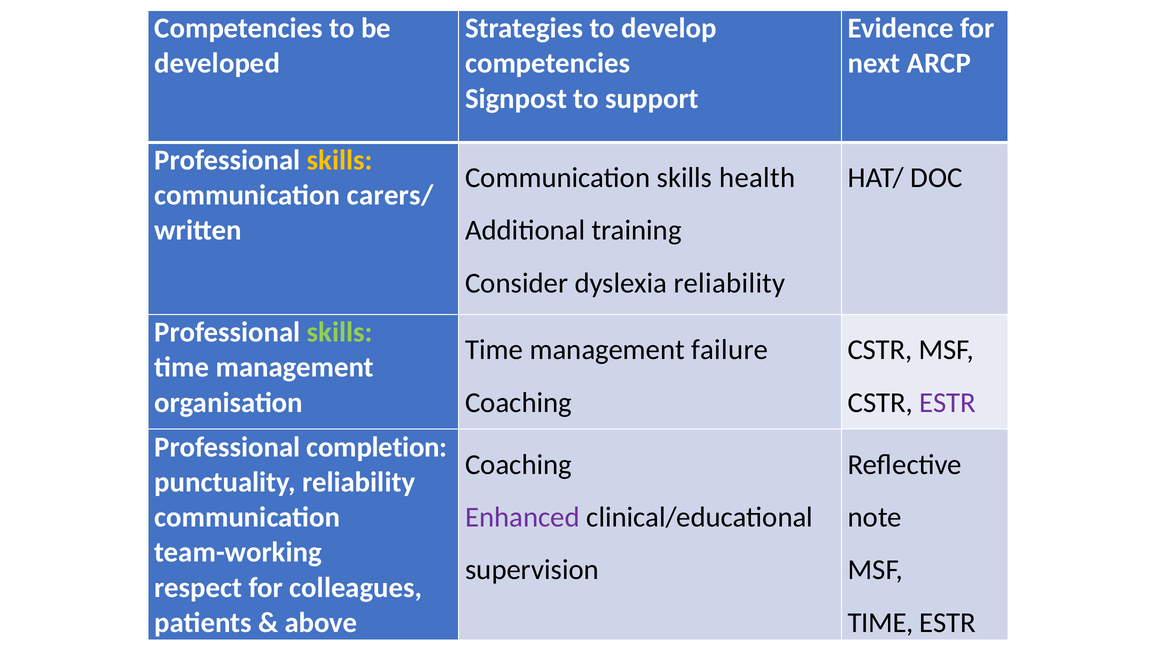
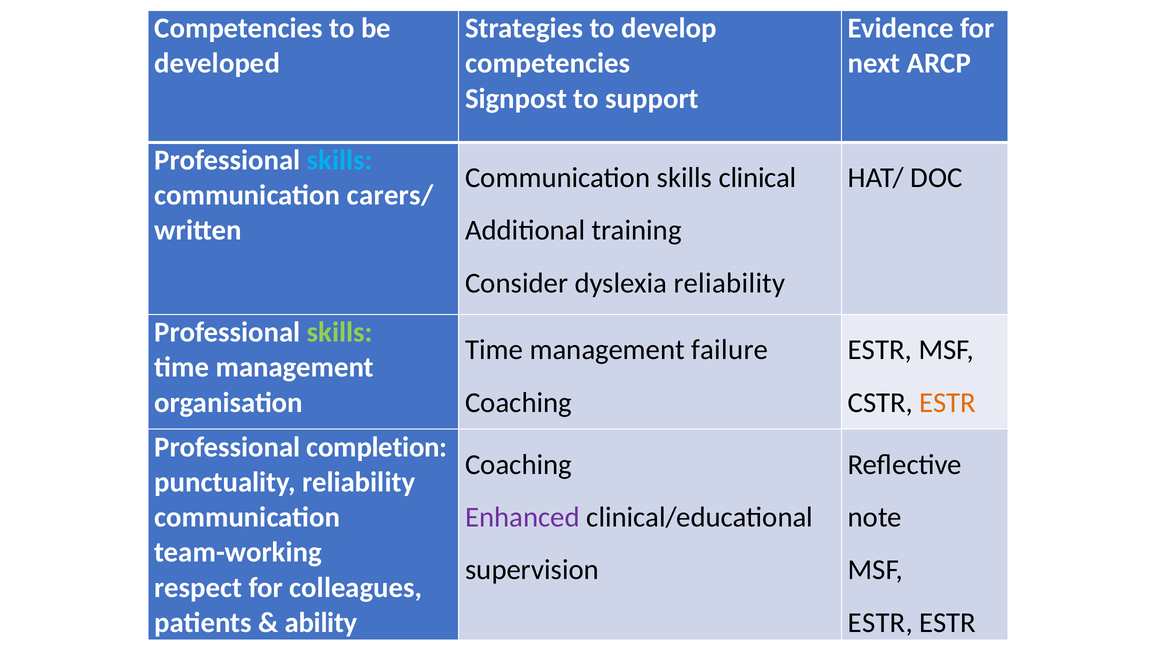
skills colour: yellow -> light blue (340, 160)
health: health -> clinical (758, 178)
CSTR: CSTR -> ESTR (880, 350)
ESTR colour: purple -> orange (948, 403)
TIME: TIME -> ESTR (880, 623)
above: above -> ability (321, 623)
